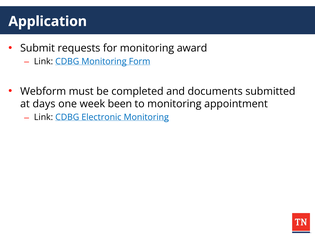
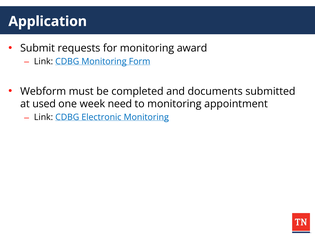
days: days -> used (44, 104)
been: been -> need (120, 104)
